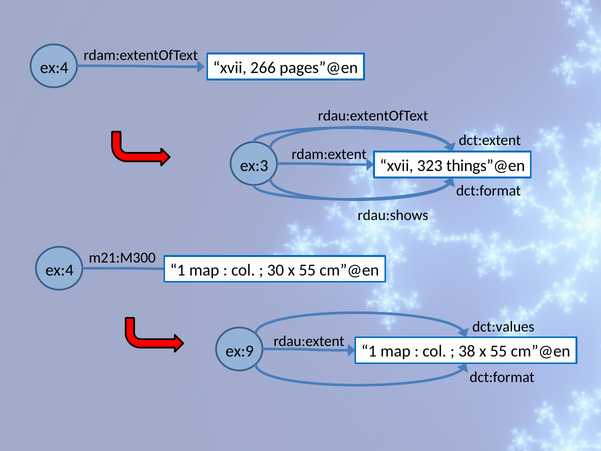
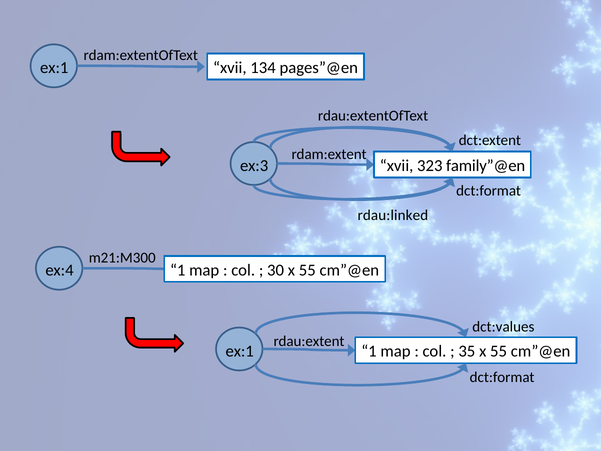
266: 266 -> 134 (263, 68)
ex:4: ex:4 -> ex:1 (54, 68)
things”@en: things”@en -> family”@en (486, 166)
rdau:shows: rdau:shows -> rdau:linked (393, 215)
ex:9: ex:9 -> ex:1 (240, 351)
38: 38 -> 35 (467, 351)
